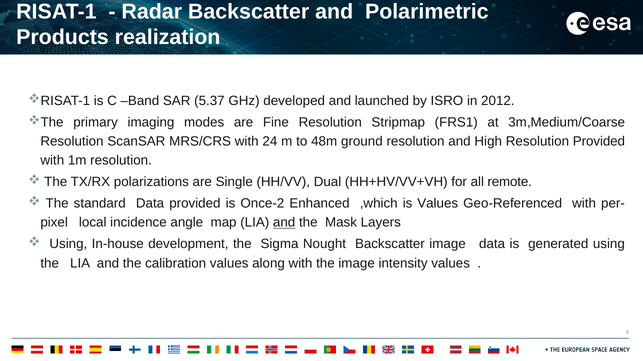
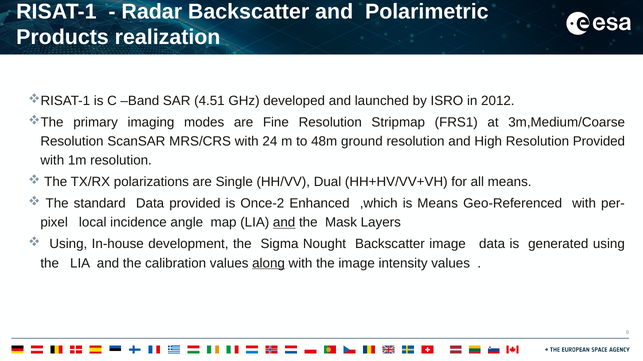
5.37: 5.37 -> 4.51 (209, 101)
all remote: remote -> means (510, 182)
is Values: Values -> Means (438, 203)
along underline: none -> present (269, 263)
